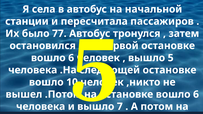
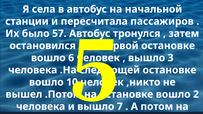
77: 77 -> 57 (59, 34)
вышло 5: 5 -> 3 (171, 58)
6: 6 -> 2 (196, 94)
